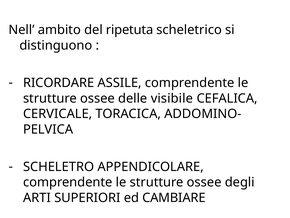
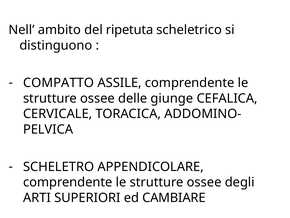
RICORDARE: RICORDARE -> COMPATTO (59, 83)
visibile: visibile -> giunge (172, 98)
